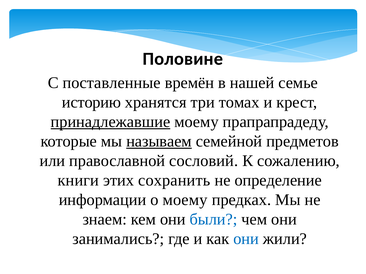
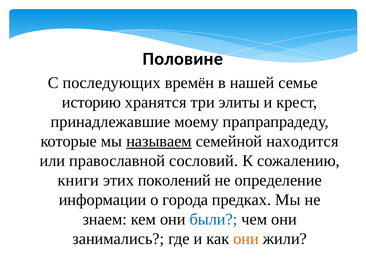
поставленные: поставленные -> последующих (112, 83)
томах: томах -> элиты (239, 102)
принадлежавшие underline: present -> none (110, 122)
предметов: предметов -> находится (302, 141)
сохранить: сохранить -> поколений (174, 181)
о моему: моему -> города (185, 200)
они colour: blue -> orange (246, 239)
